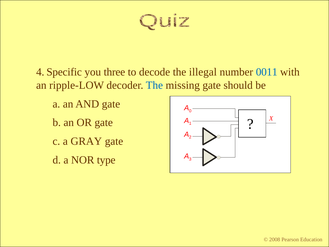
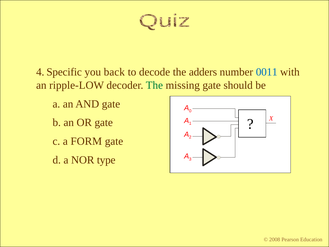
three: three -> back (114, 72)
illegal: illegal -> adders (203, 72)
The colour: blue -> green (154, 85)
GRAY: GRAY -> FORM (86, 141)
